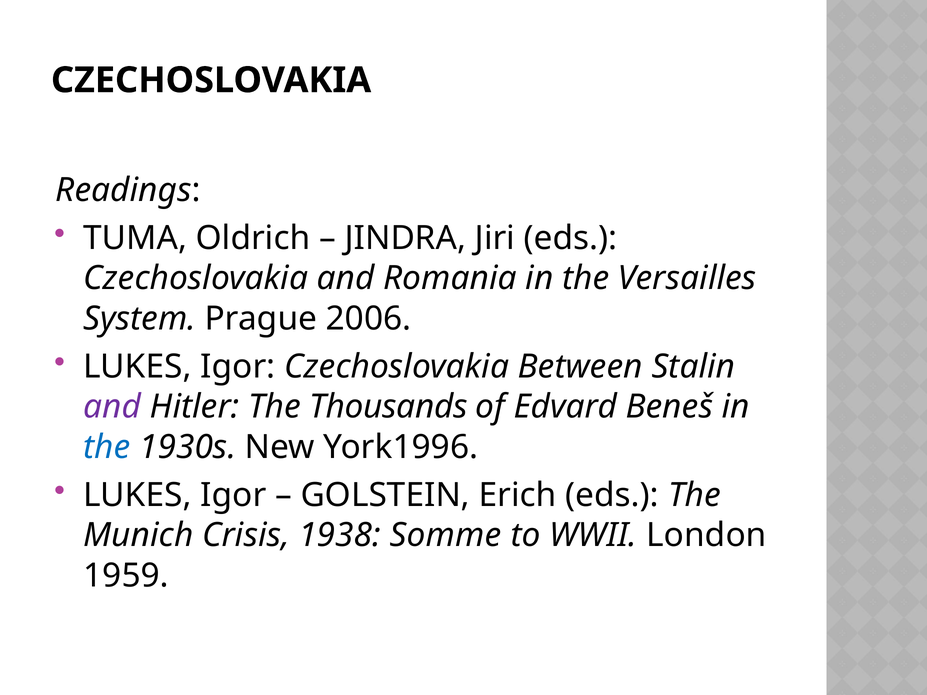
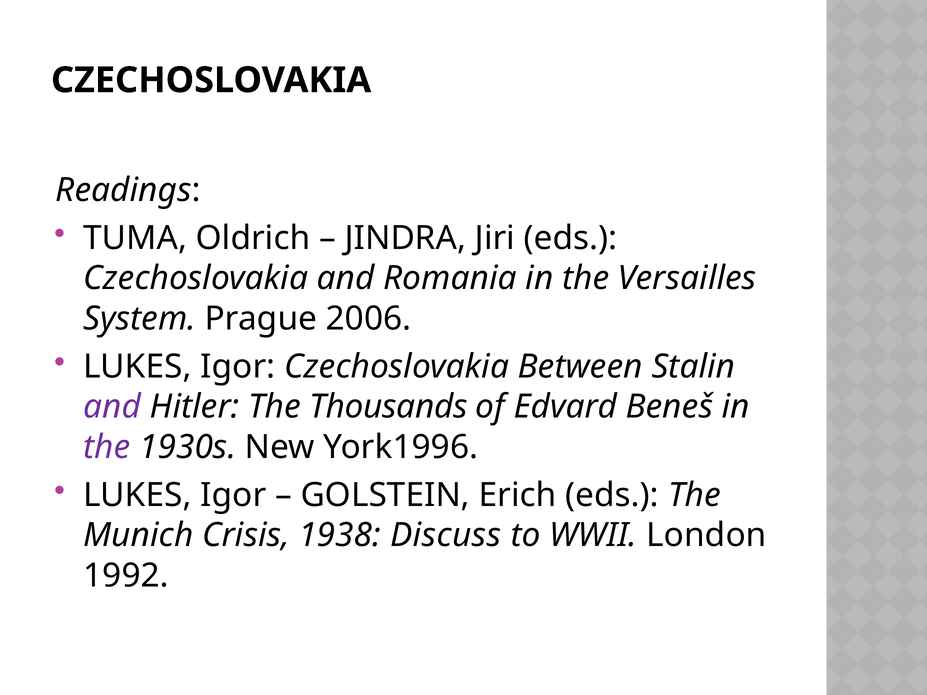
the colour: blue -> purple (107, 447)
Somme: Somme -> Discuss (446, 535)
1959: 1959 -> 1992 (126, 576)
